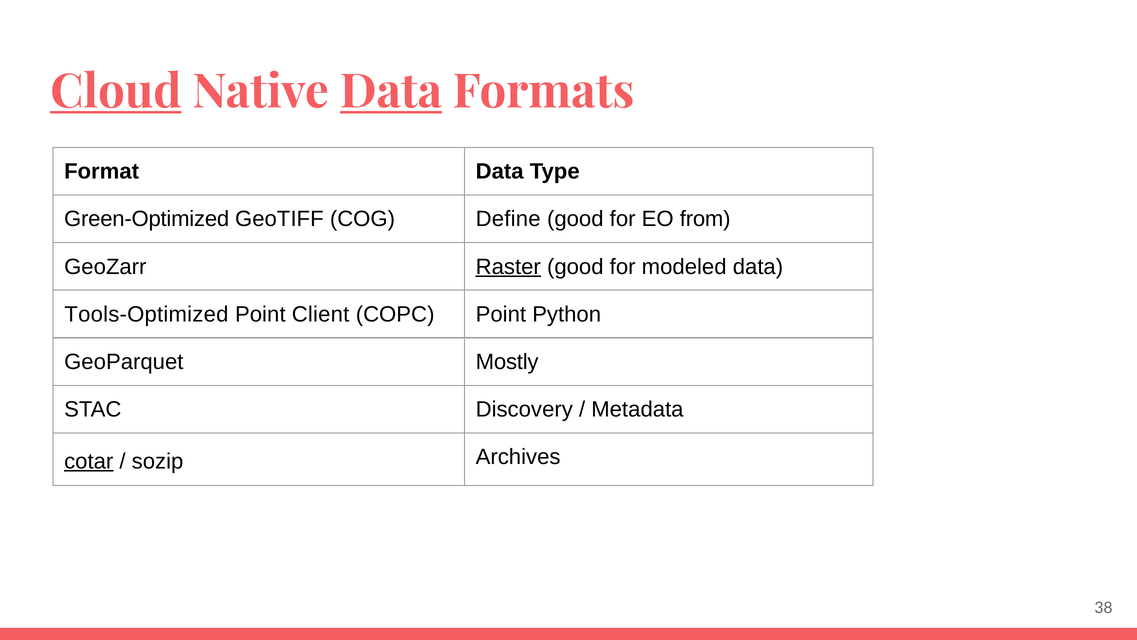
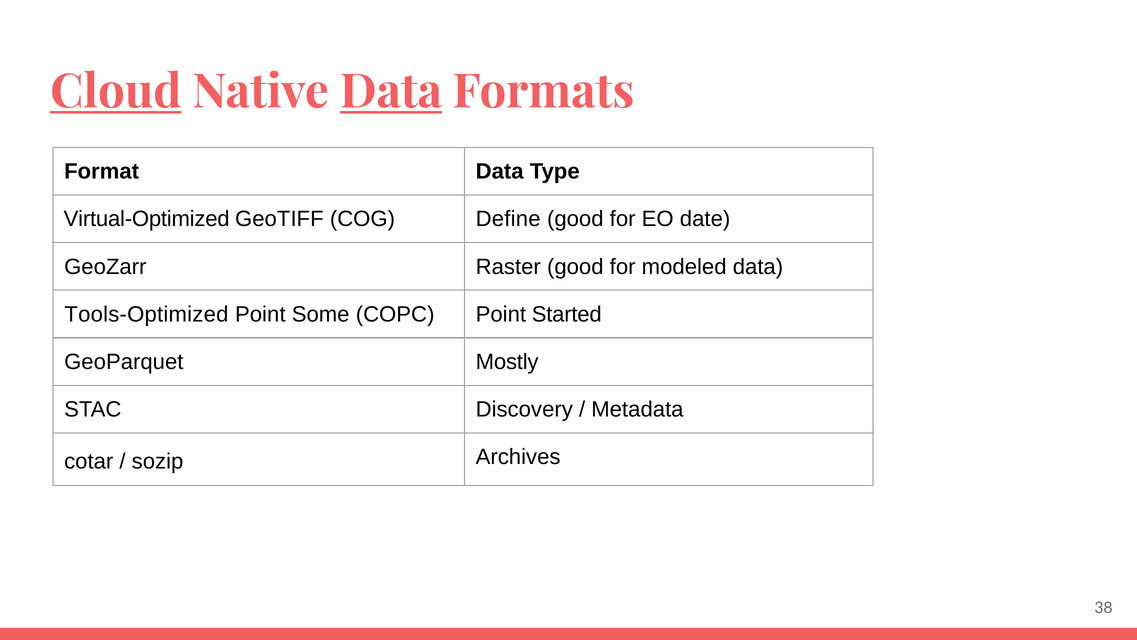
Green-Optimized: Green-Optimized -> Virtual-Optimized (147, 219)
from: from -> date (705, 219)
Raster underline: present -> none (508, 267)
Client: Client -> Some (321, 314)
Python: Python -> Started (567, 314)
cotar underline: present -> none (89, 461)
